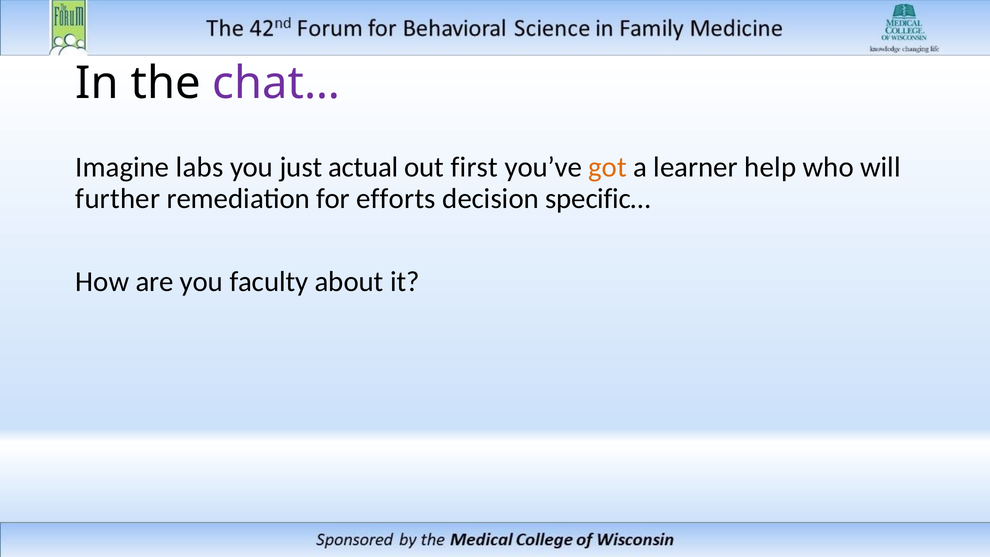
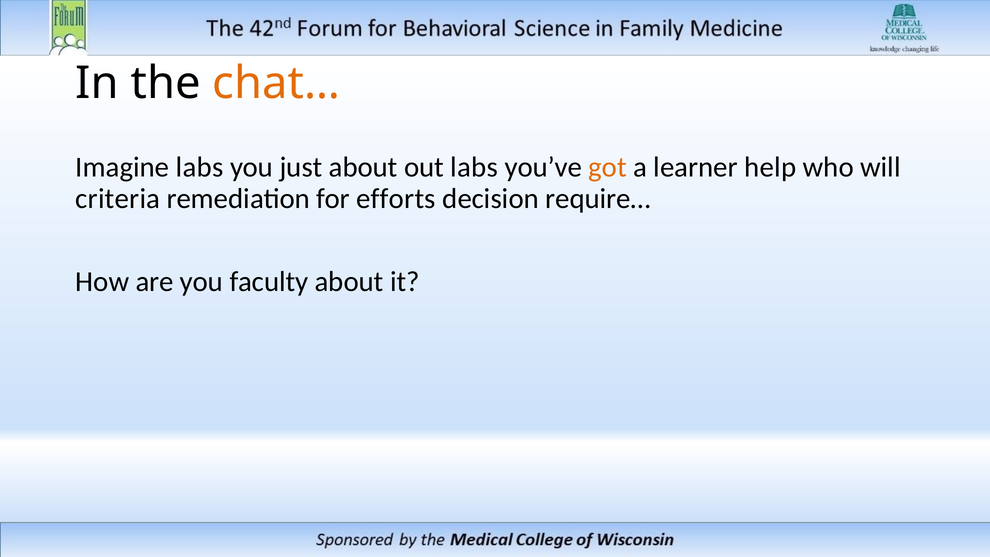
chat… colour: purple -> orange (276, 83)
just actual: actual -> about (363, 167)
out first: first -> labs (474, 167)
further: further -> criteria (118, 199)
specific…: specific… -> require… (598, 199)
